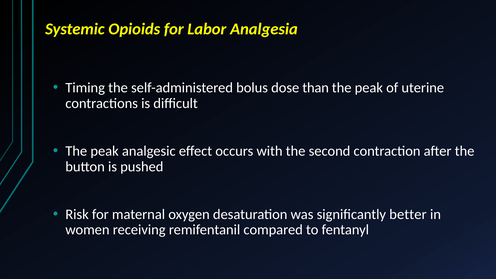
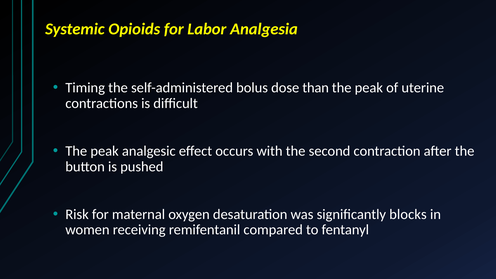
better: better -> blocks (408, 214)
